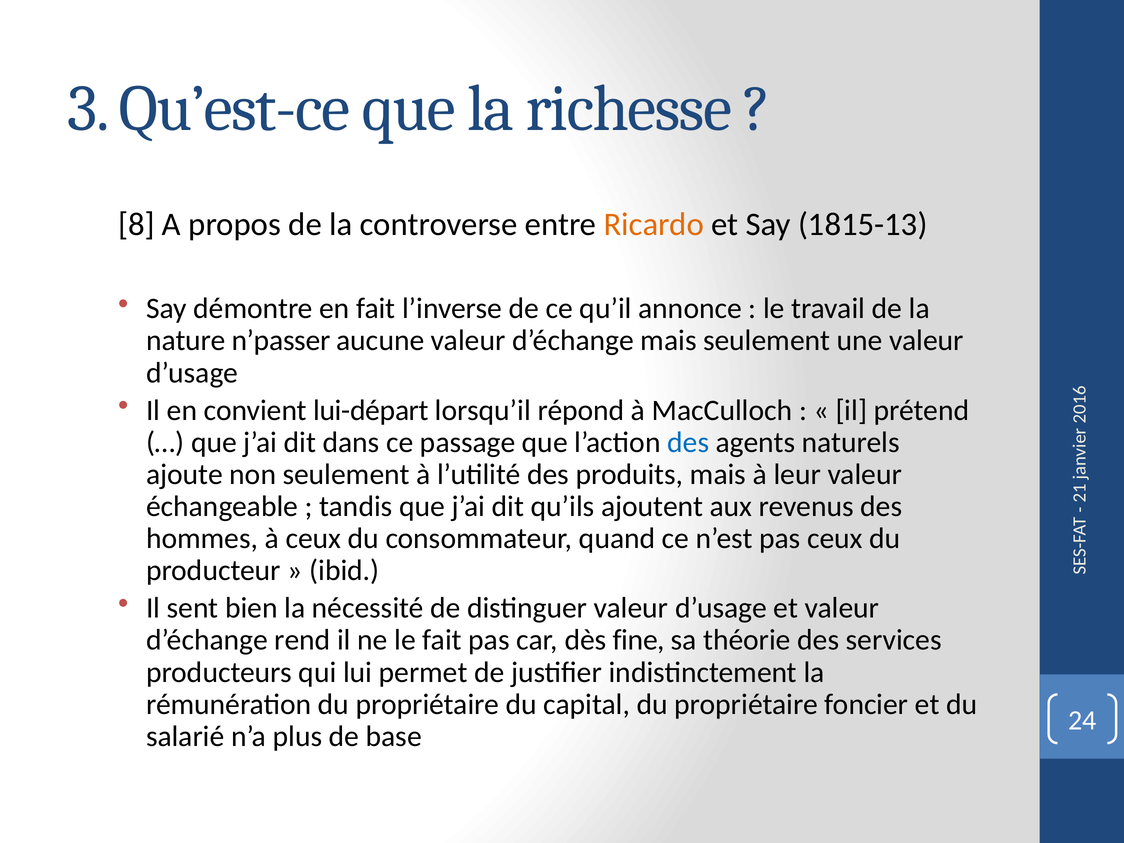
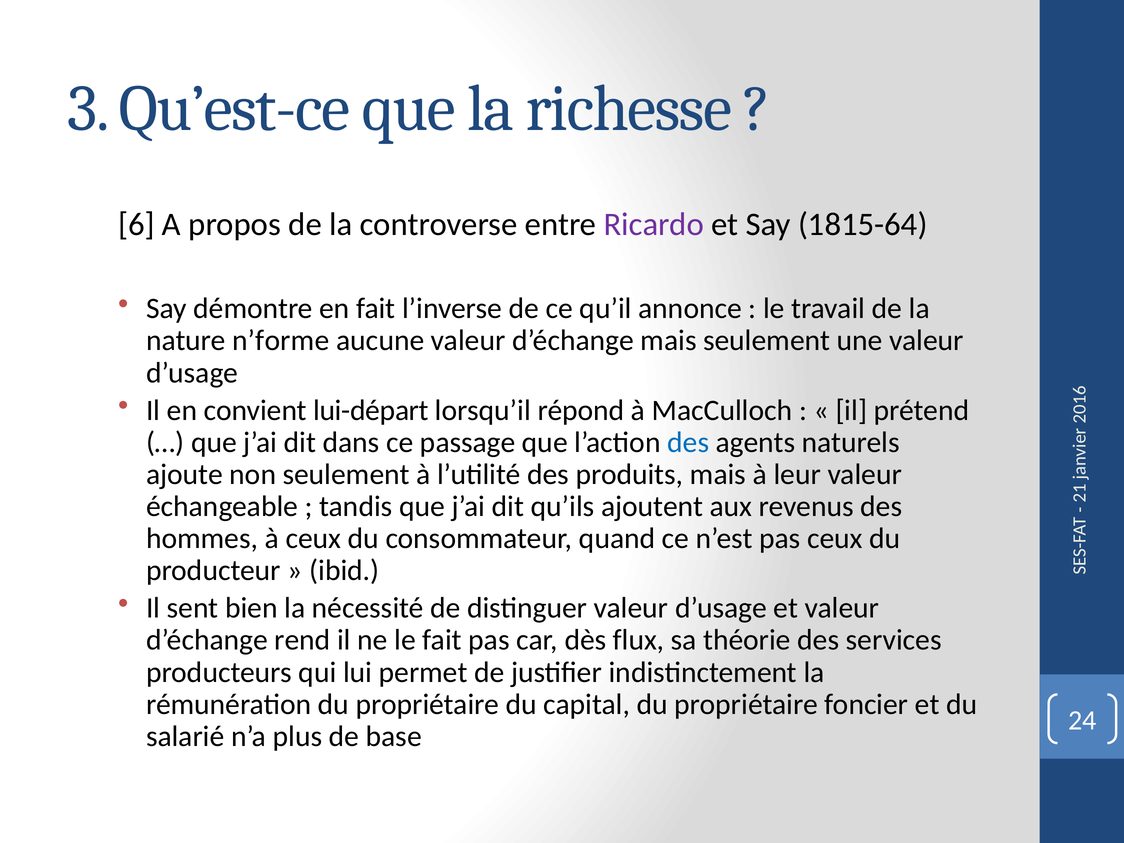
8: 8 -> 6 (136, 224)
Ricardo colour: orange -> purple (654, 224)
1815-13: 1815-13 -> 1815-64 (863, 224)
n’passer: n’passer -> n’forme (281, 341)
fine: fine -> flux (639, 640)
